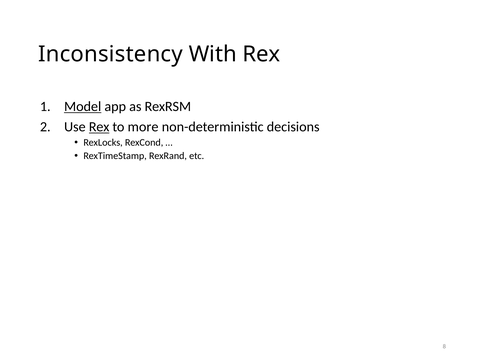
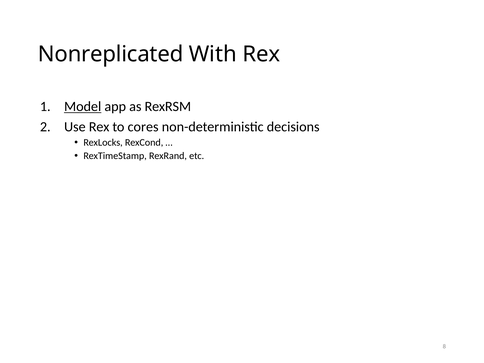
Inconsistency: Inconsistency -> Nonreplicated (111, 54)
Rex underline: present -> none (99, 127)
more: more -> cores (143, 127)
